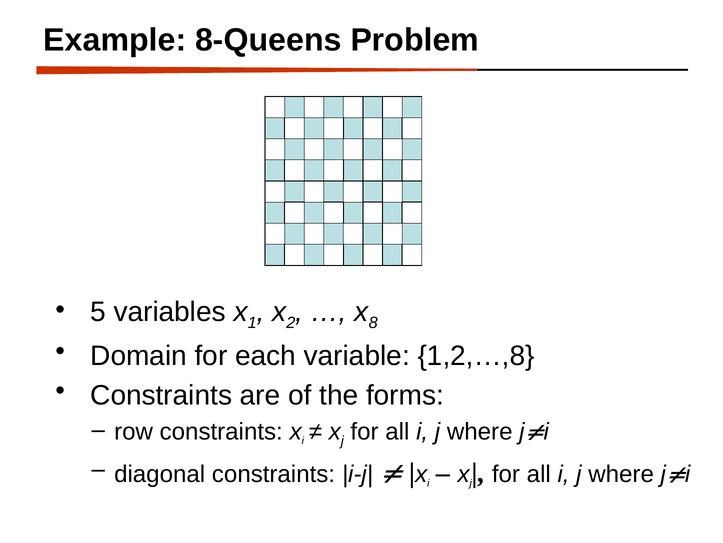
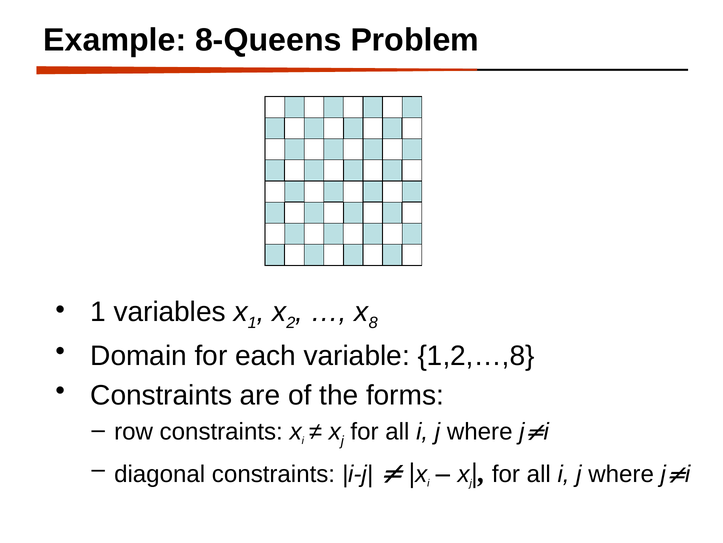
5: 5 -> 1 (98, 312)
